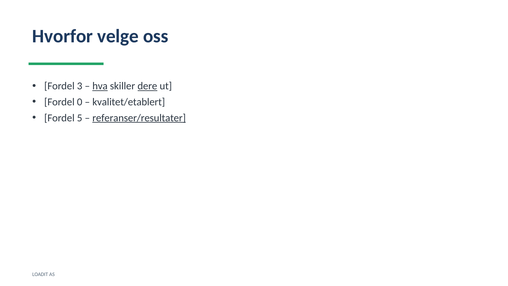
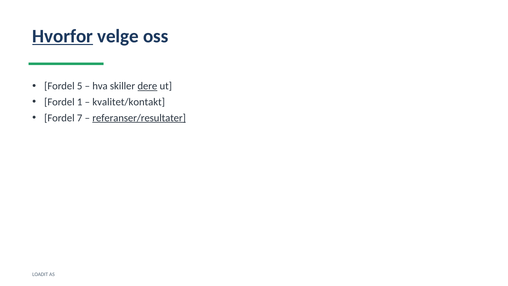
Hvorfor underline: none -> present (63, 36)
3: 3 -> 5 (80, 86)
hva underline: present -> none (100, 86)
0: 0 -> 1 (80, 102)
kvalitet/etablert: kvalitet/etablert -> kvalitet/kontakt (129, 102)
5: 5 -> 7 (80, 118)
